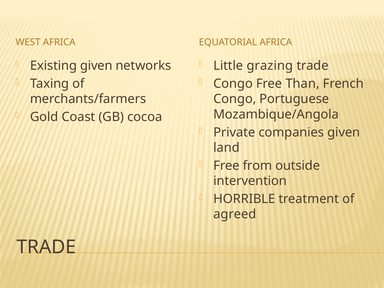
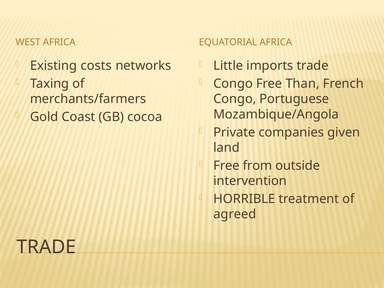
Existing given: given -> costs (96, 66)
grazing: grazing -> imports (270, 66)
